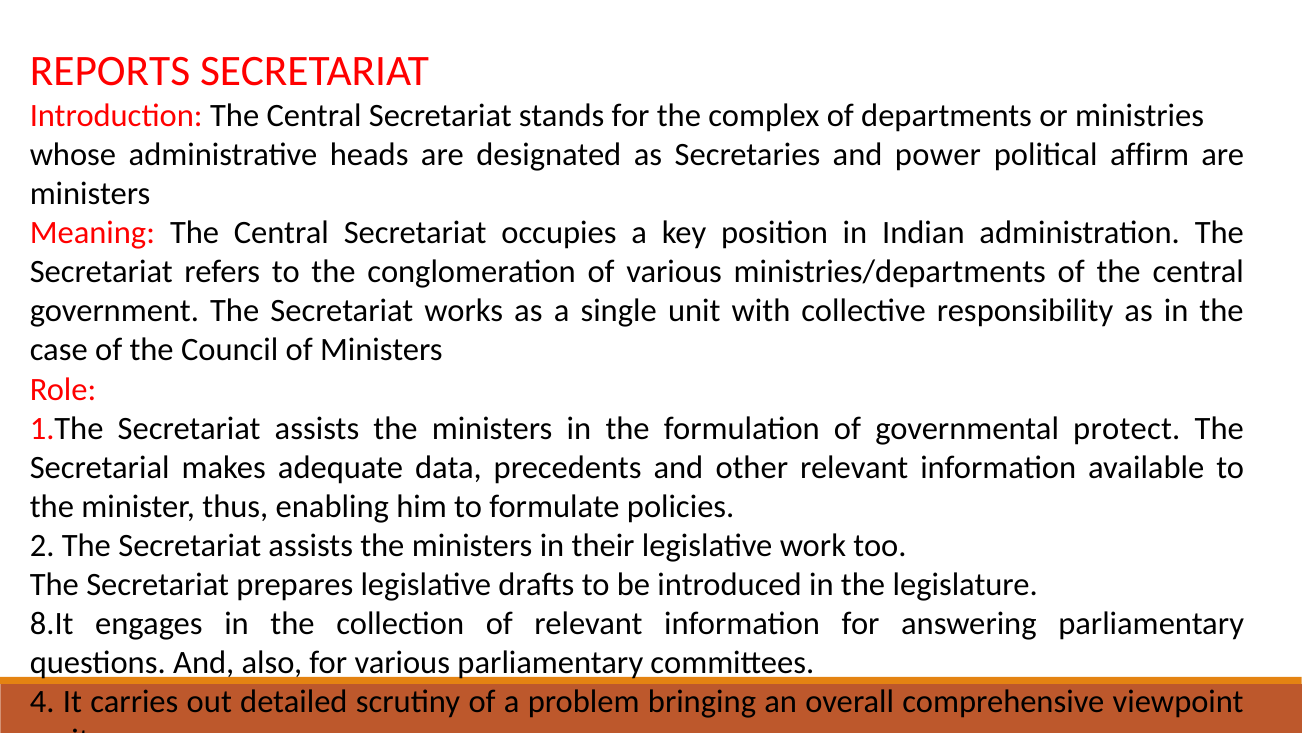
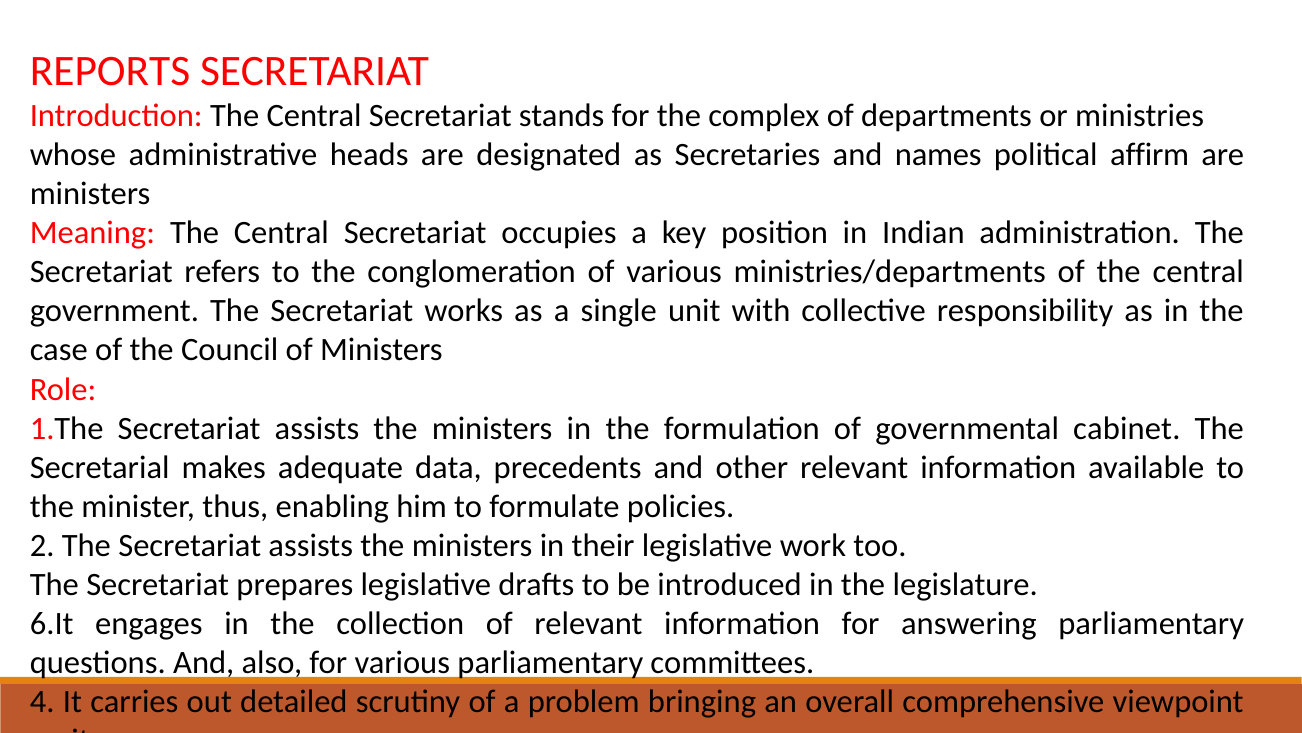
power: power -> names (938, 155)
protect: protect -> cabinet (1127, 428)
8.It: 8.It -> 6.It (52, 623)
